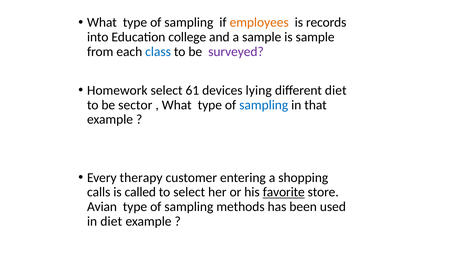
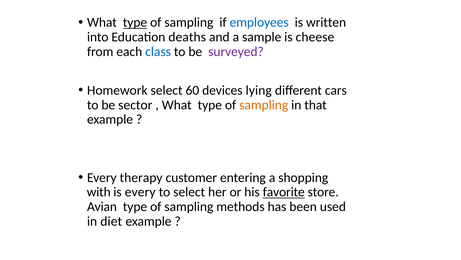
type underline: none -> present (135, 22)
employees colour: orange -> blue (259, 22)
records: records -> written (326, 22)
college: college -> deaths (187, 37)
is sample: sample -> cheese (315, 37)
61: 61 -> 60 (192, 90)
different diet: diet -> cars (336, 90)
sampling colour: blue -> orange (264, 105)
calls: calls -> with (99, 192)
is called: called -> every (140, 192)
